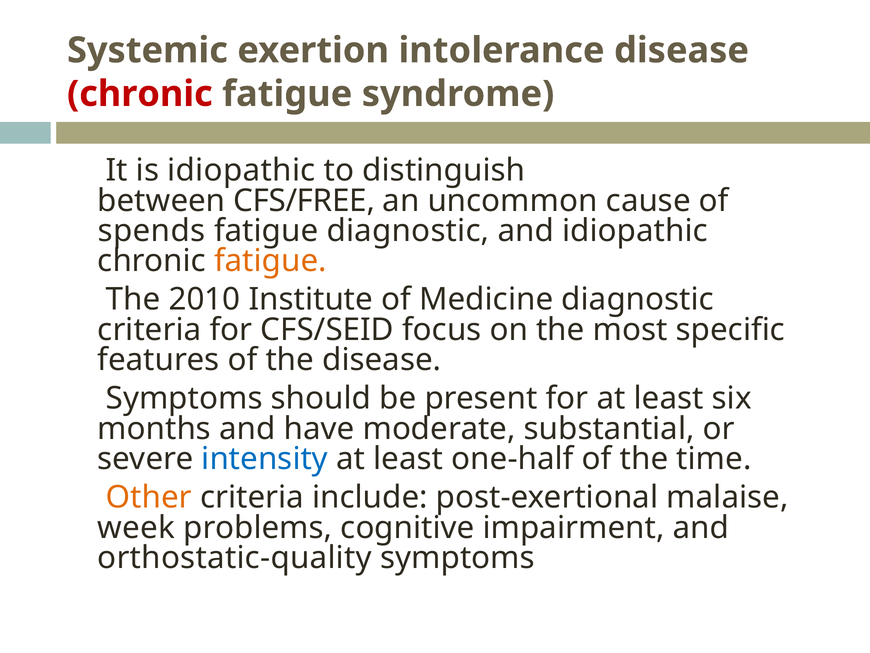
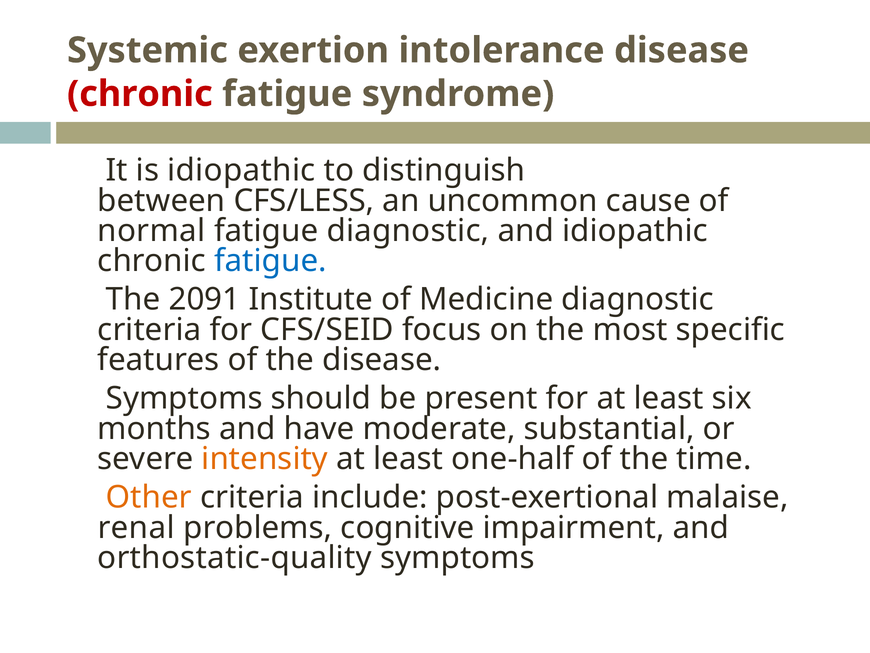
CFS/FREE: CFS/FREE -> CFS/LESS (304, 200)
spends: spends -> normal (151, 231)
fatigue colour: orange -> blue (270, 261)
2010: 2010 -> 2091 (204, 299)
intensity colour: blue -> orange (265, 459)
week: week -> renal (136, 527)
